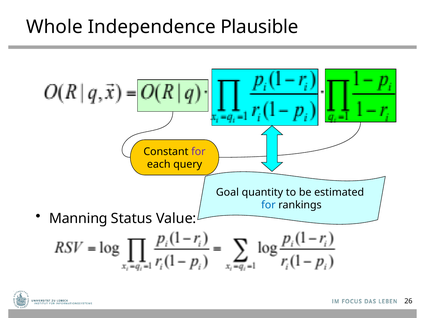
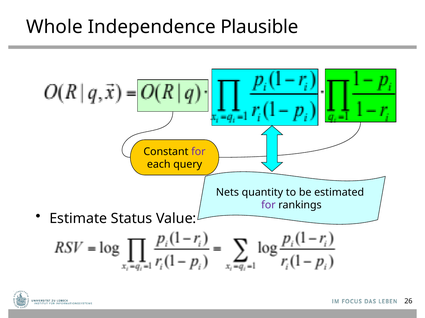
Goal: Goal -> Nets (227, 193)
for colour: blue -> purple (268, 206)
Manning: Manning -> Estimate (78, 219)
